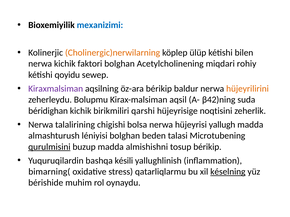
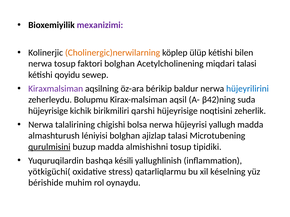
mexanizimi colour: blue -> purple (100, 25)
nerwa kichik: kichik -> tosup (65, 64)
miqdari rohiy: rohiy -> talasi (247, 64)
hüjeyrilirini colour: orange -> blue (248, 89)
béridighan: béridighan -> hüjeyrisige (48, 111)
beden: beden -> ajizlap (154, 136)
tosup bérikip: bérikip -> tipidiki (207, 147)
bimarning(: bimarning( -> yötkigüchi( (49, 172)
késelning underline: present -> none (228, 172)
